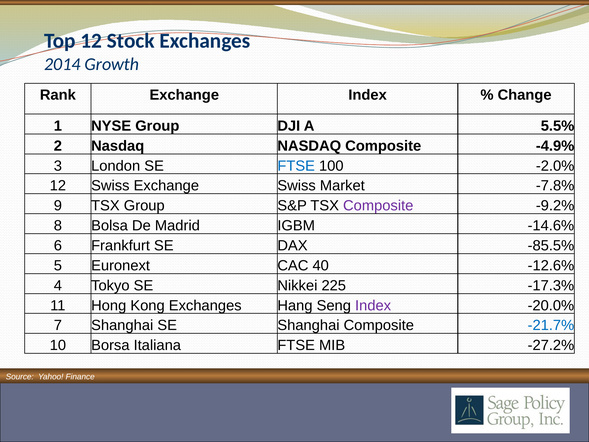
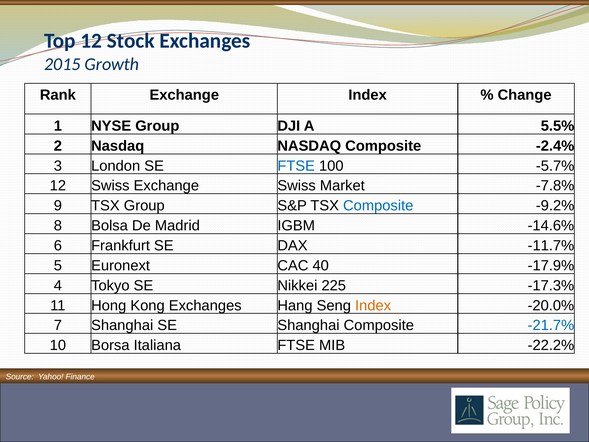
2014: 2014 -> 2015 (62, 64)
-4.9%: -4.9% -> -2.4% (555, 146)
-2.0%: -2.0% -> -5.7% (555, 166)
Composite colour: purple -> blue (378, 206)
-85.5%: -85.5% -> -11.7% (551, 245)
-12.6%: -12.6% -> -17.9% (551, 265)
Index colour: purple -> orange (373, 305)
-27.2%: -27.2% -> -22.2% (551, 345)
